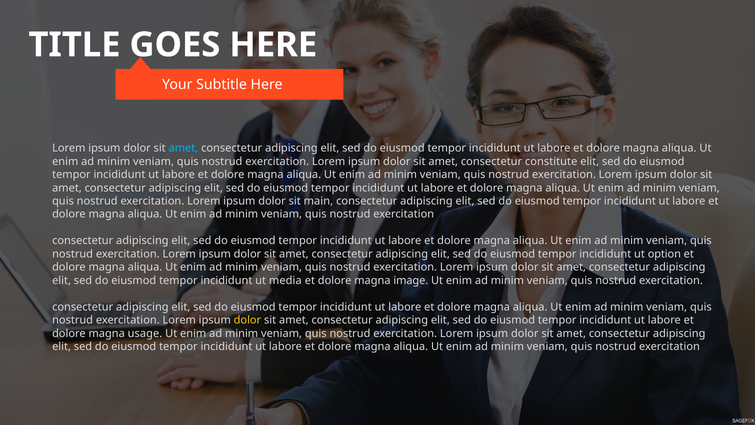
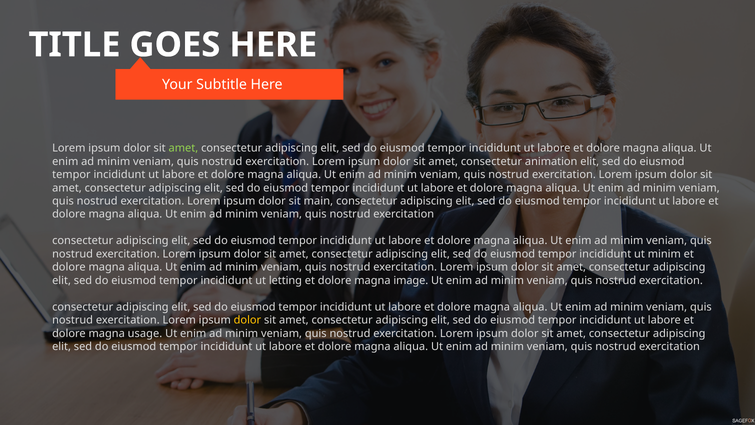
amet colour: light blue -> light green (183, 148)
constitute: constitute -> animation (551, 161)
ut option: option -> minim (664, 254)
media: media -> letting (285, 280)
